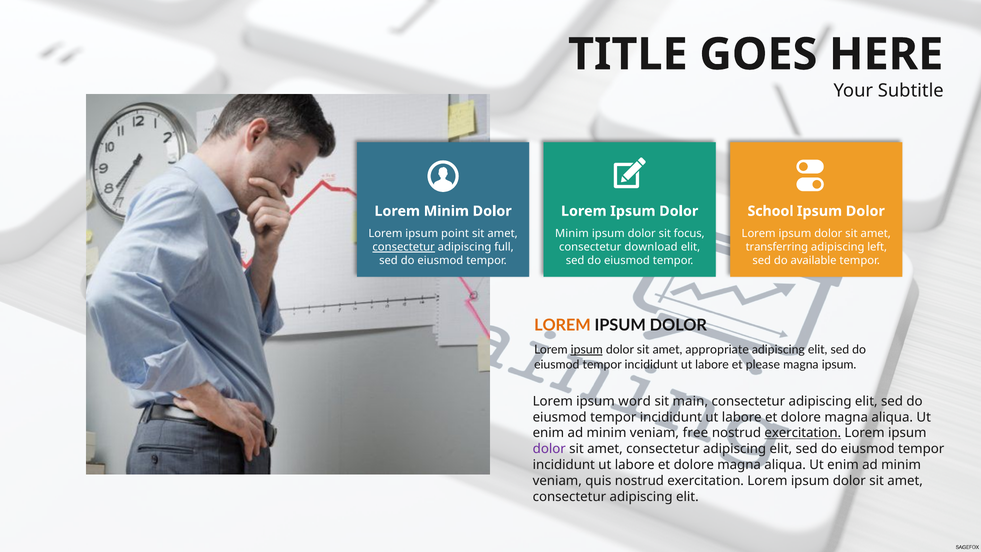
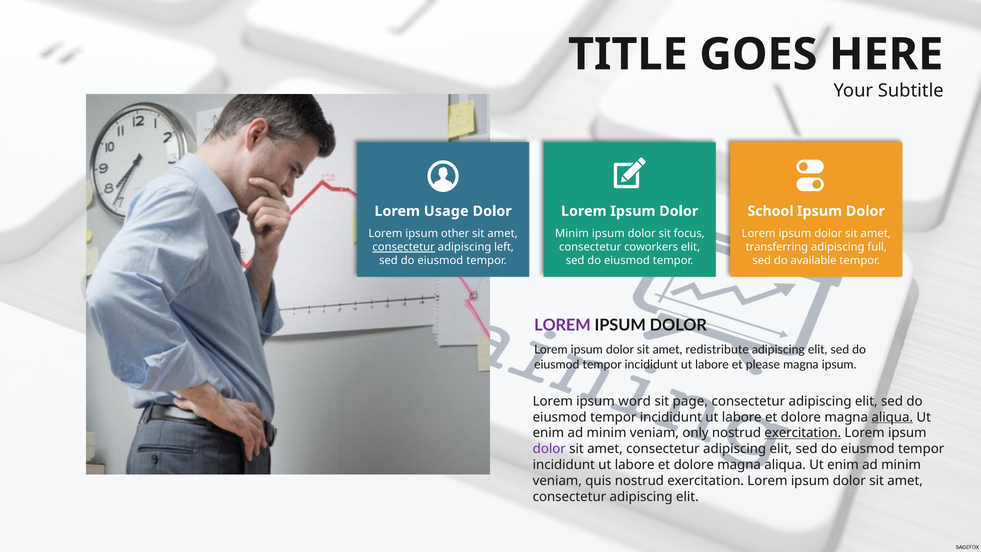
Lorem Minim: Minim -> Usage (446, 211)
point: point -> other (455, 234)
full: full -> left (504, 247)
download: download -> coworkers (651, 247)
left: left -> full (877, 247)
LOREM colour: orange -> purple (562, 325)
ipsum underline: present -> none (587, 350)
appropriate: appropriate -> redistribute (717, 350)
main: main -> page (690, 401)
aliqua underline: none -> present (892, 417)
free: free -> only (696, 433)
